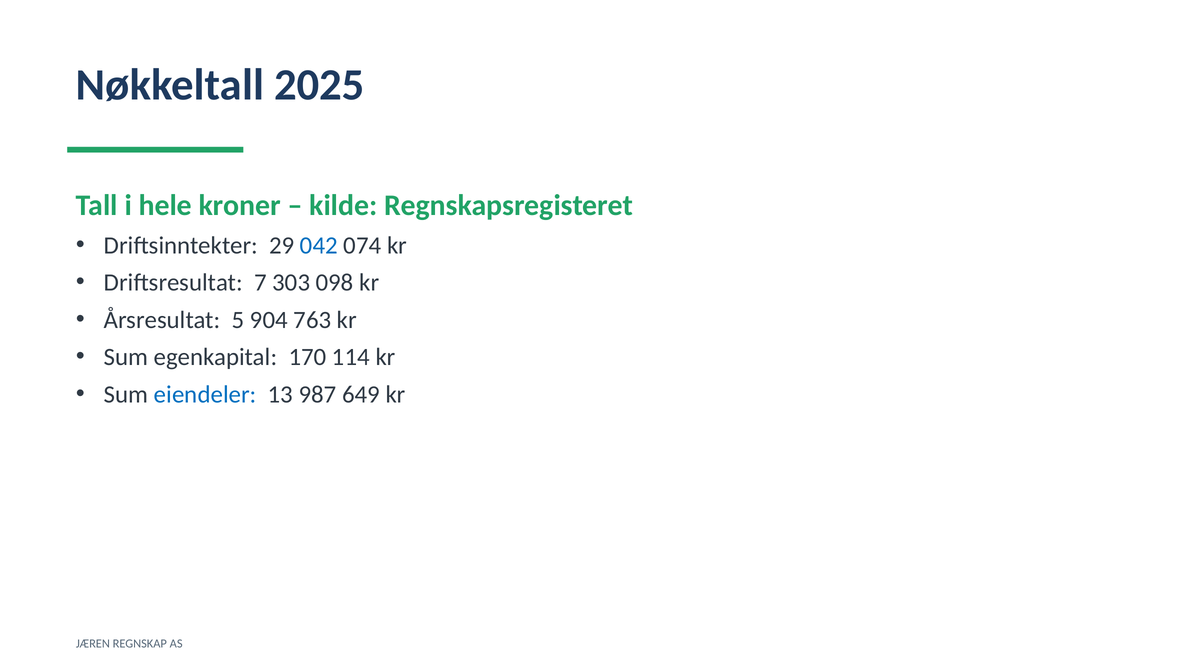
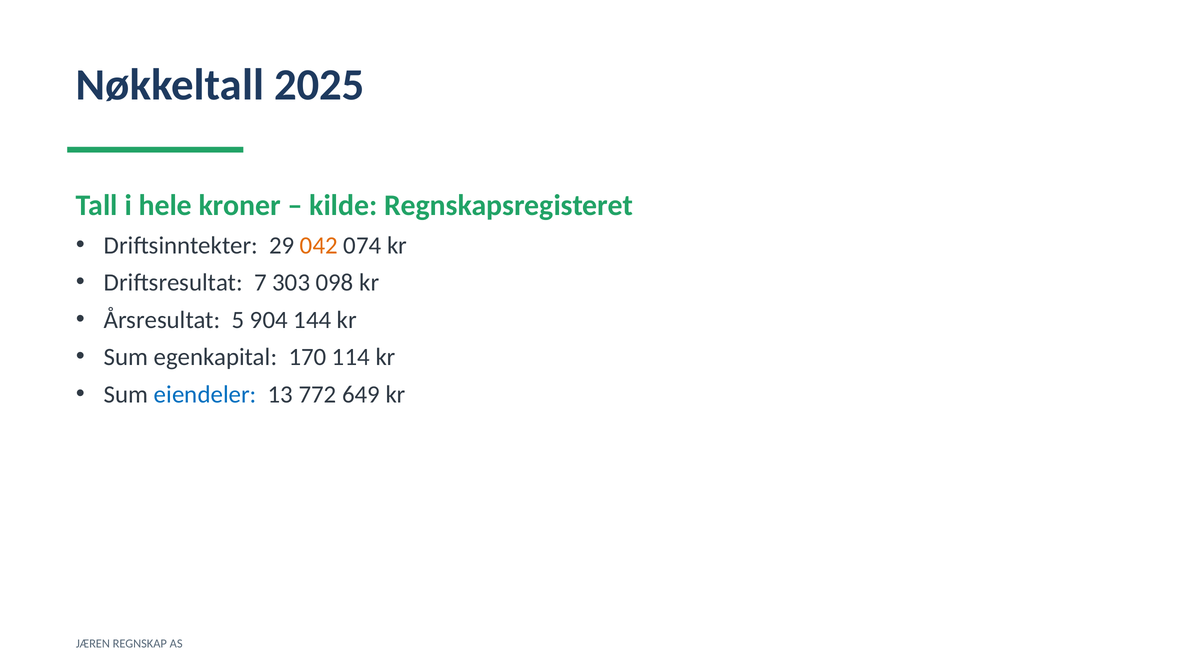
042 colour: blue -> orange (319, 246)
763: 763 -> 144 (312, 320)
987: 987 -> 772 (317, 395)
